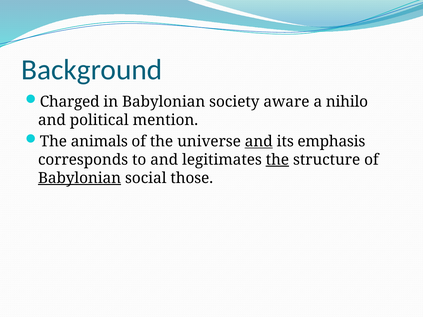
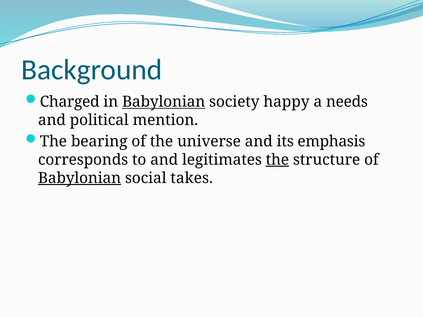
Babylonian underline: none -> present (164, 102)
aware: aware -> happy (286, 102)
nihilo: nihilo -> needs (347, 102)
animals: animals -> bearing (99, 142)
and underline: present -> none (259, 142)
those: those -> takes (192, 178)
